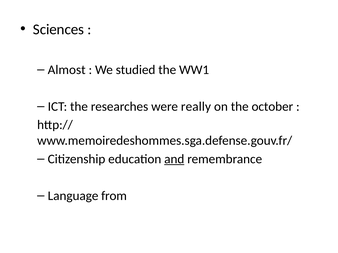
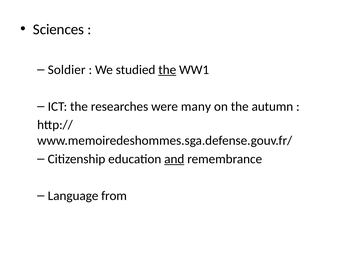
Almost: Almost -> Soldier (67, 70)
the underline: none -> present (167, 70)
really: really -> many (196, 107)
october: october -> autumn (272, 107)
